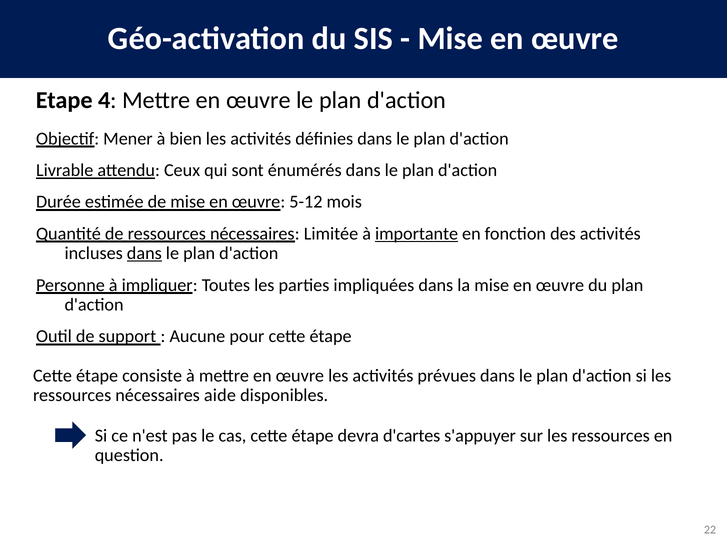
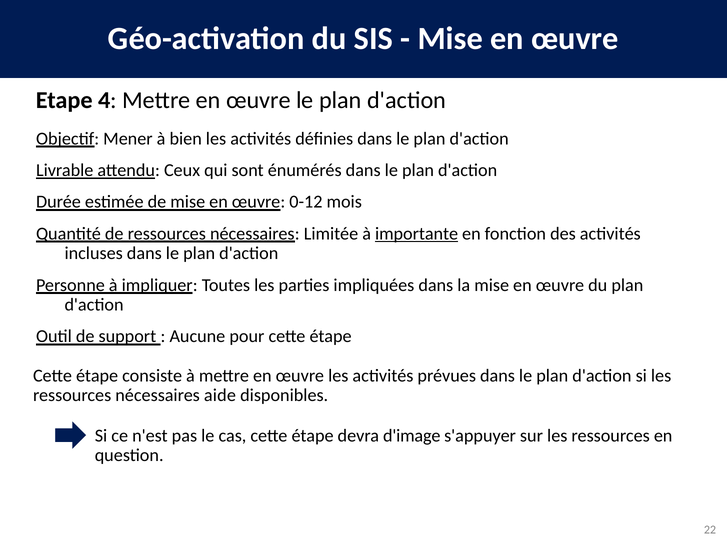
5-12: 5-12 -> 0-12 (306, 202)
dans underline: present -> none (144, 253)
d'cartes: d'cartes -> d'image (412, 436)
